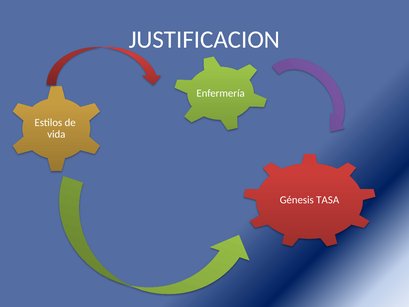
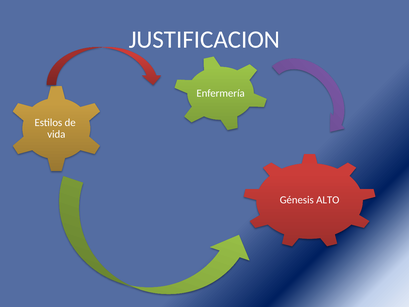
TASA: TASA -> ALTO (328, 200)
